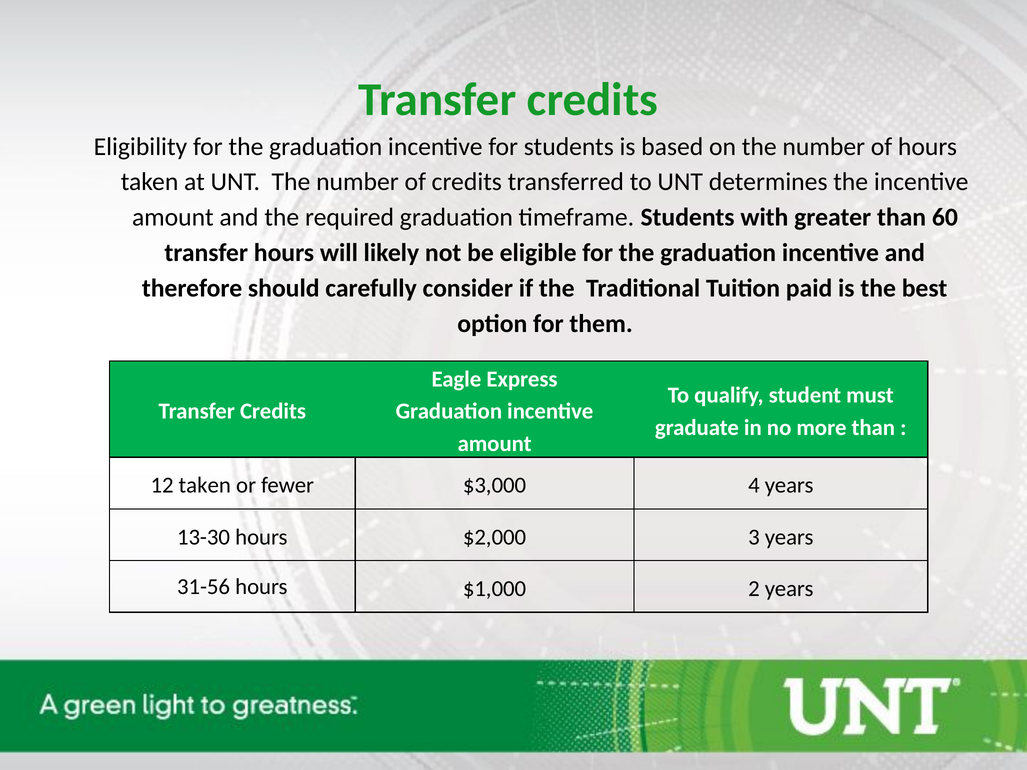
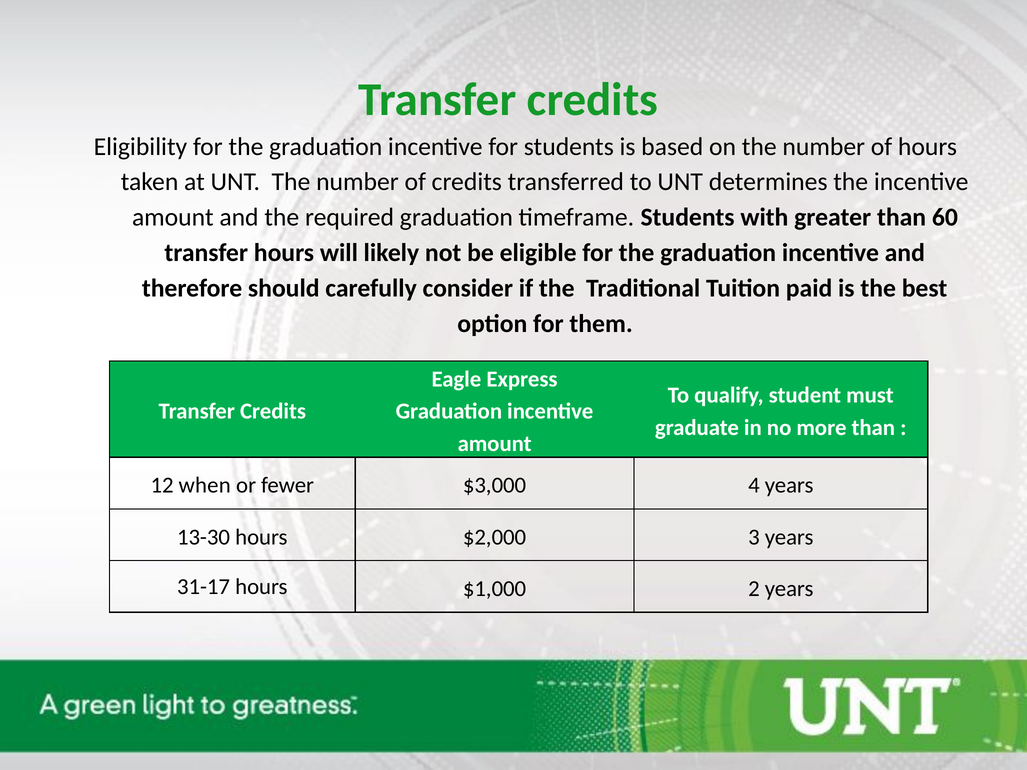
12 taken: taken -> when (205, 486)
31-56: 31-56 -> 31-17 (204, 587)
